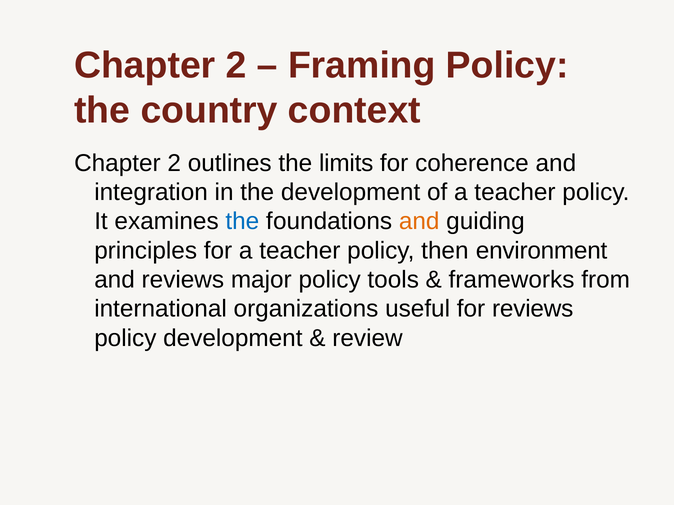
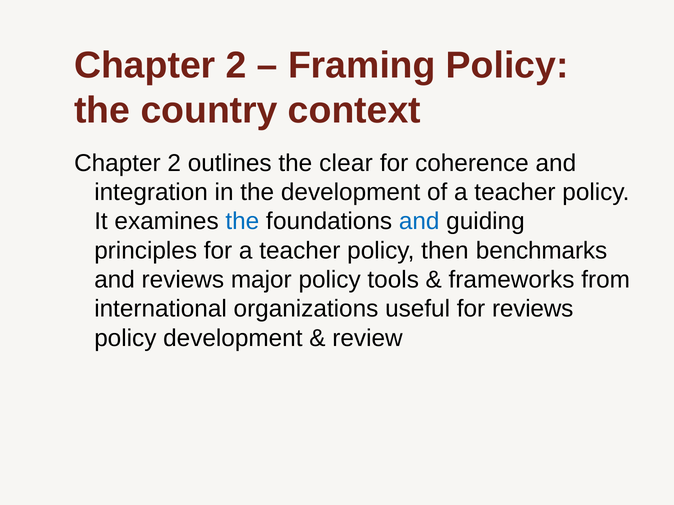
limits: limits -> clear (346, 163)
and colour: orange -> blue (419, 222)
environment: environment -> benchmarks (542, 251)
